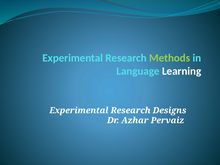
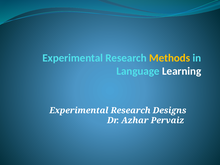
Methods colour: light green -> yellow (170, 58)
